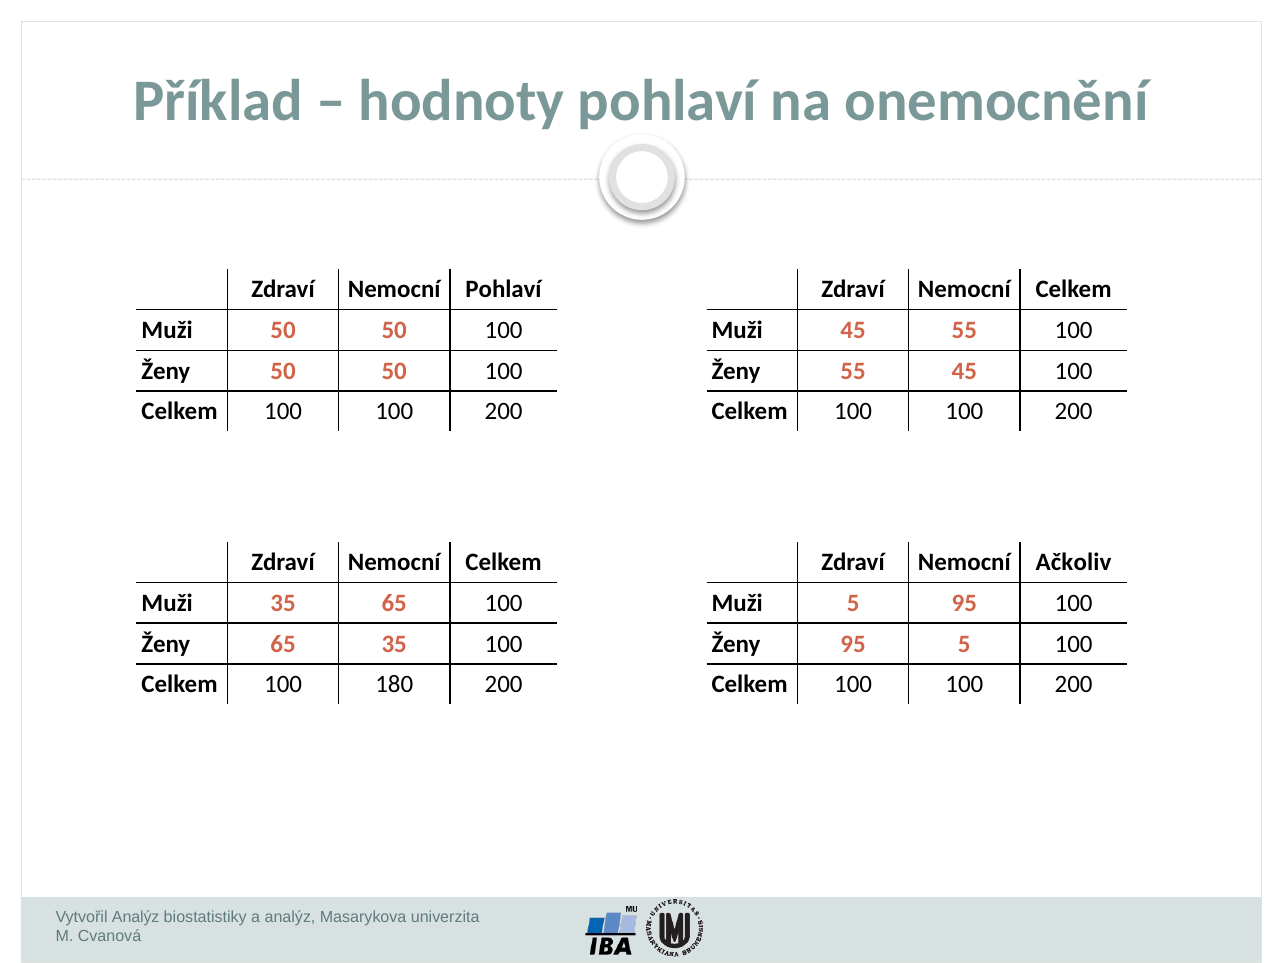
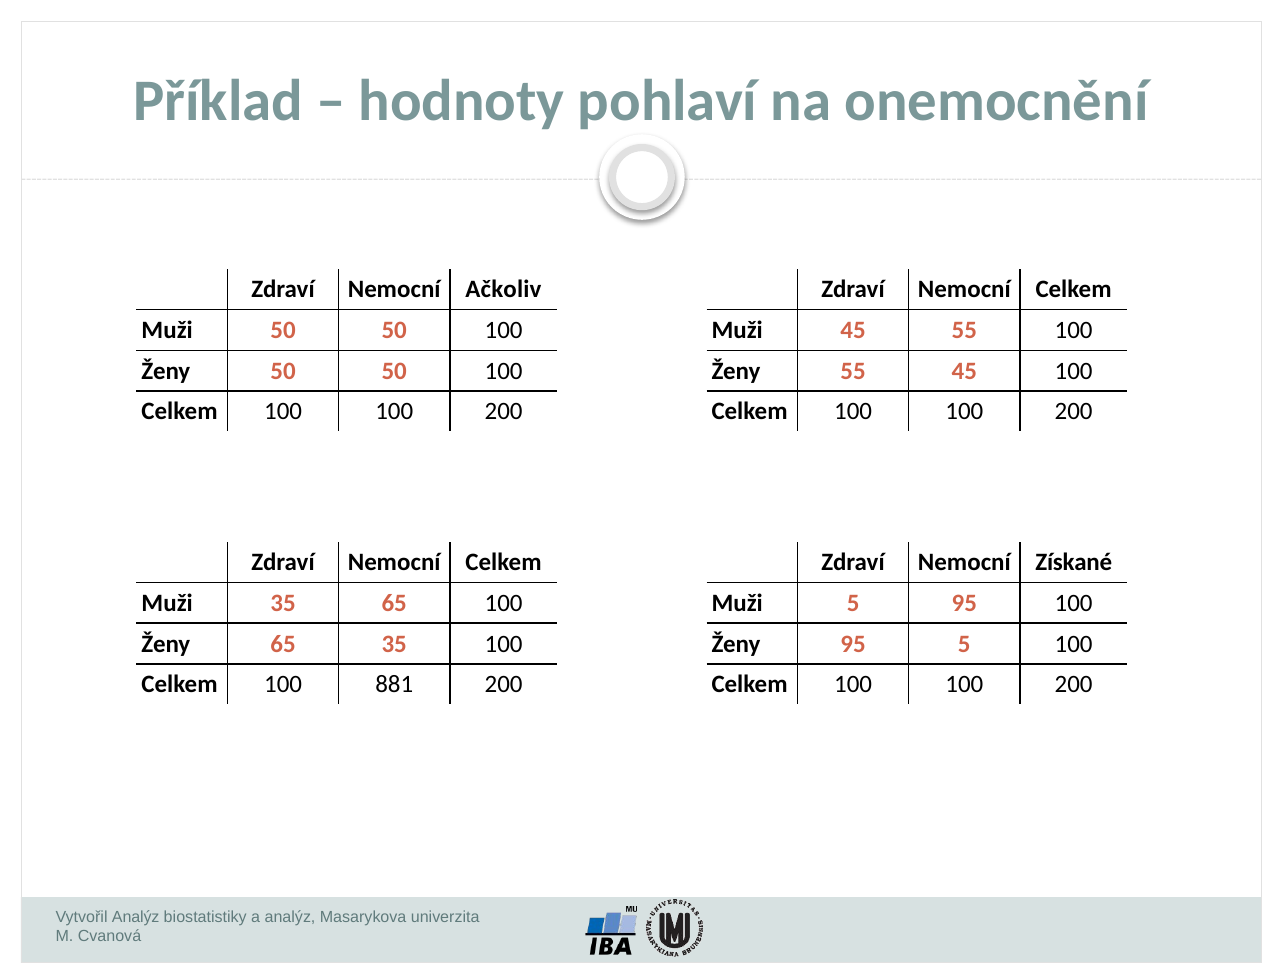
Nemocní Pohlaví: Pohlaví -> Ačkoliv (503, 290)
Ačkoliv: Ačkoliv -> Získané (1074, 563)
180: 180 -> 881 (394, 684)
